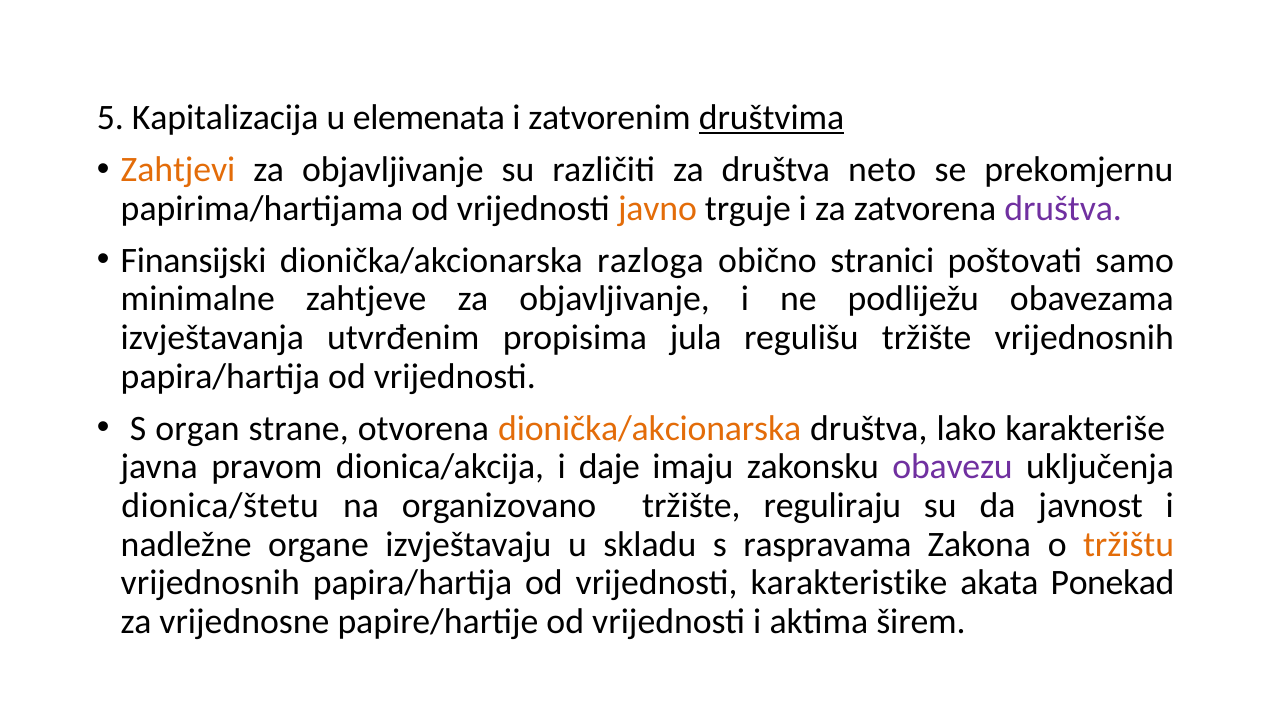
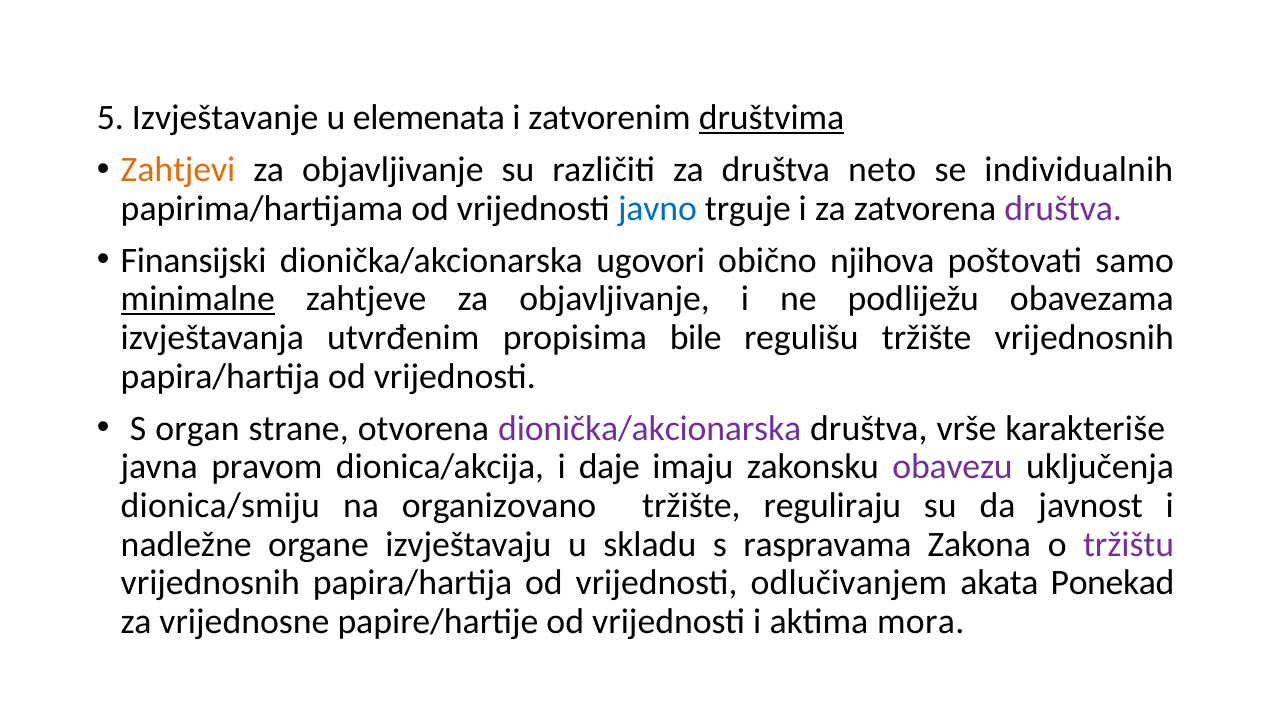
Kapitalizacija: Kapitalizacija -> Izvještavanje (225, 118)
prekomjernu: prekomjernu -> individualnih (1079, 170)
javno colour: orange -> blue (657, 208)
razloga: razloga -> ugovori (651, 260)
stranici: stranici -> njihova (882, 260)
minimalne underline: none -> present (198, 299)
jula: jula -> bile (696, 338)
dionička/akcionarska colour: orange -> purple (650, 428)
lako: lako -> vrše (967, 428)
dionica/štetu: dionica/štetu -> dionica/smiju (220, 506)
tržištu colour: orange -> purple (1129, 544)
karakteristike: karakteristike -> odlučivanjem (849, 583)
širem: širem -> mora (921, 621)
